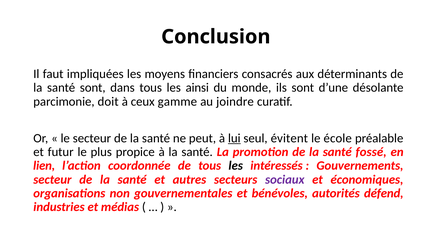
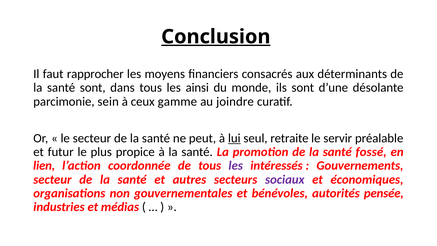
Conclusion underline: none -> present (216, 37)
impliquées: impliquées -> rapprocher (95, 74)
doit: doit -> sein (108, 101)
évitent: évitent -> retraite (289, 138)
école: école -> servir (338, 138)
les colour: black -> purple (236, 166)
défend: défend -> pensée (384, 193)
